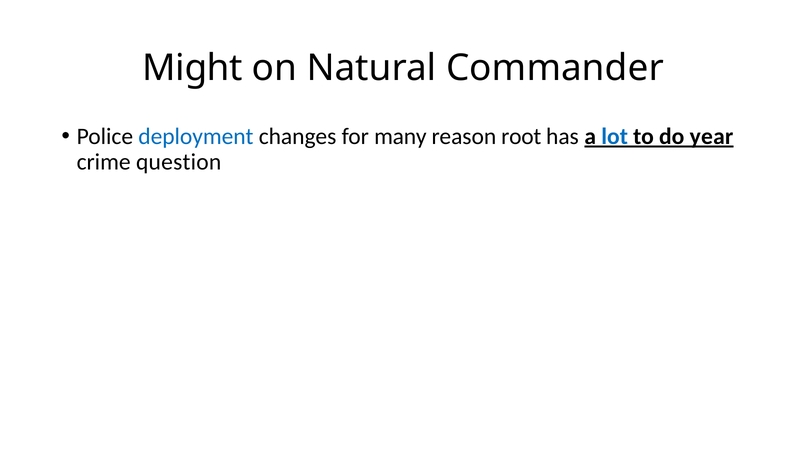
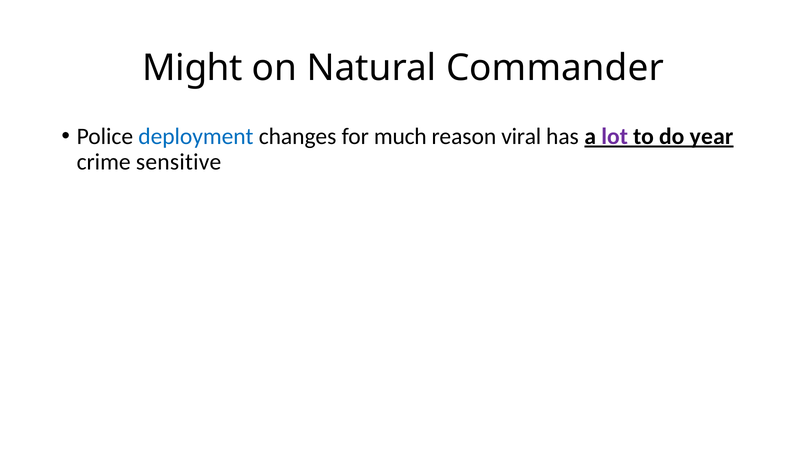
many: many -> much (400, 136)
root: root -> viral (521, 136)
lot colour: blue -> purple (615, 136)
question: question -> sensitive (179, 162)
